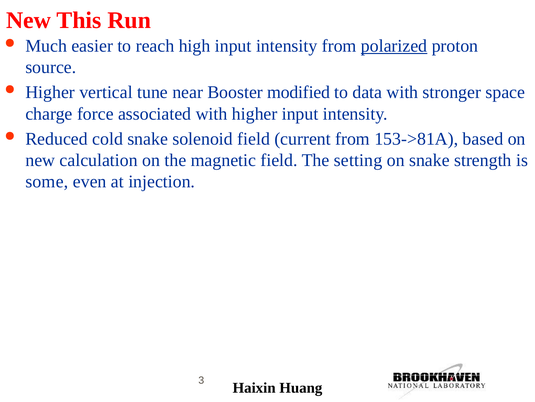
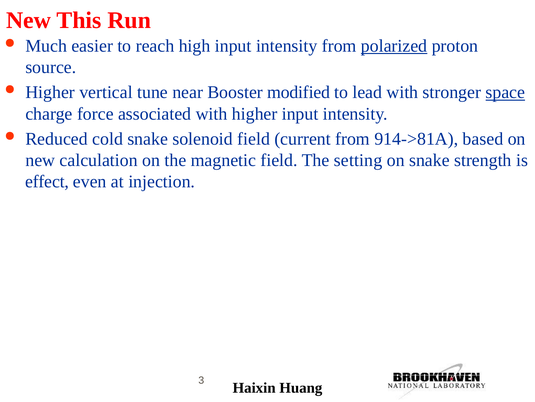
data: data -> lead (367, 92)
space underline: none -> present (505, 92)
153->81A: 153->81A -> 914->81A (416, 139)
some: some -> effect (47, 181)
